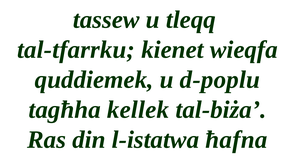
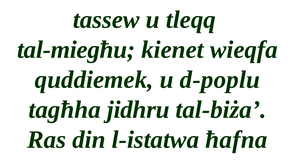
tal-tfarrku: tal-tfarrku -> tal-miegħu (76, 50)
kellek: kellek -> jidhru (138, 110)
